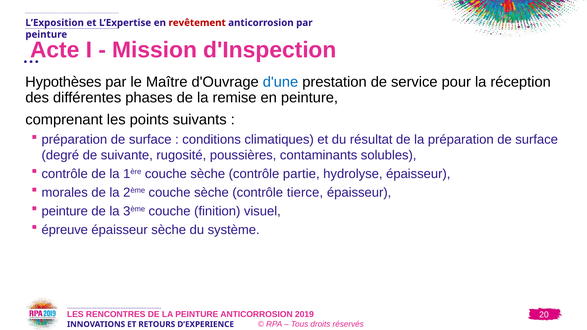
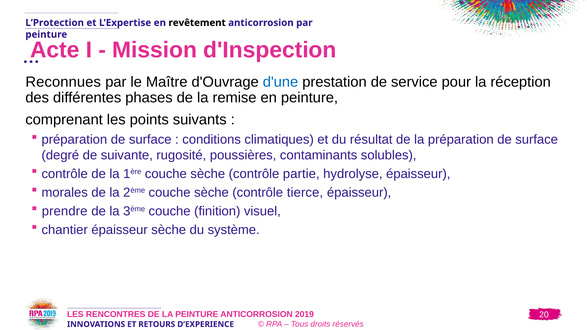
L’Exposition: L’Exposition -> L’Protection (55, 23)
revêtement colour: red -> black (197, 23)
Hypothèses: Hypothèses -> Reconnues (63, 82)
peinture: peinture -> prendre (65, 211)
épreuve: épreuve -> chantier (65, 230)
